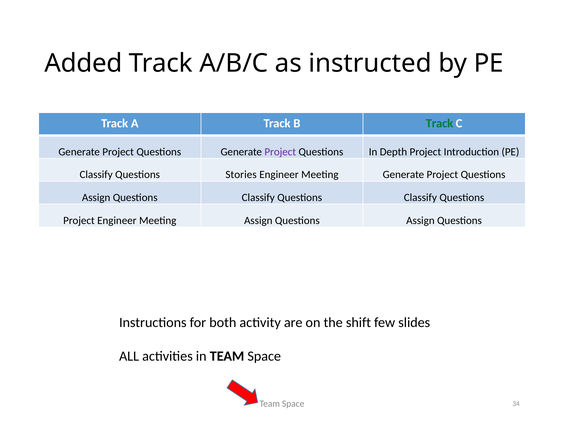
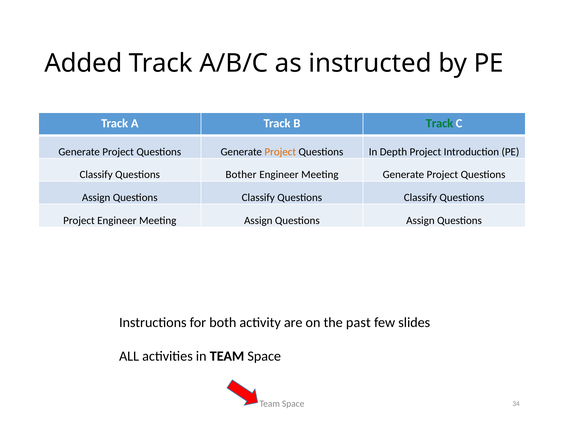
Project colour: purple -> orange (280, 152)
Stories: Stories -> Bother (241, 175)
shift: shift -> past (358, 322)
